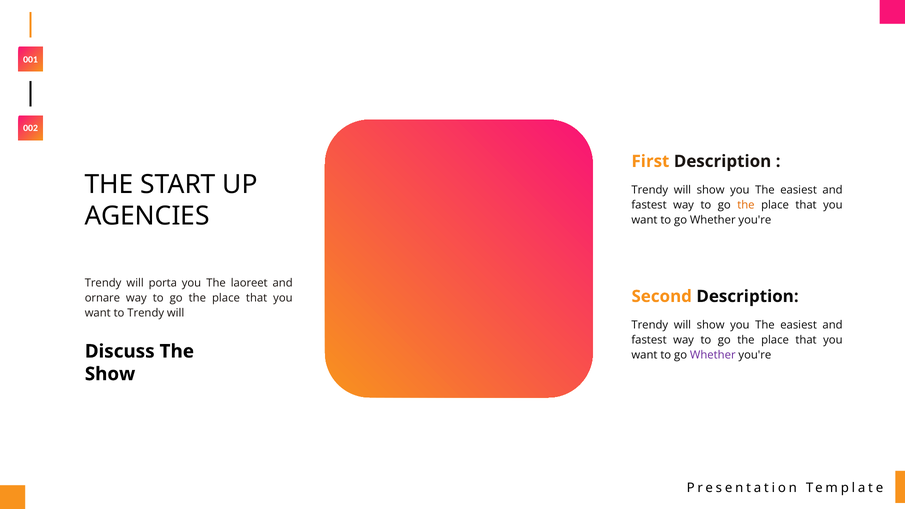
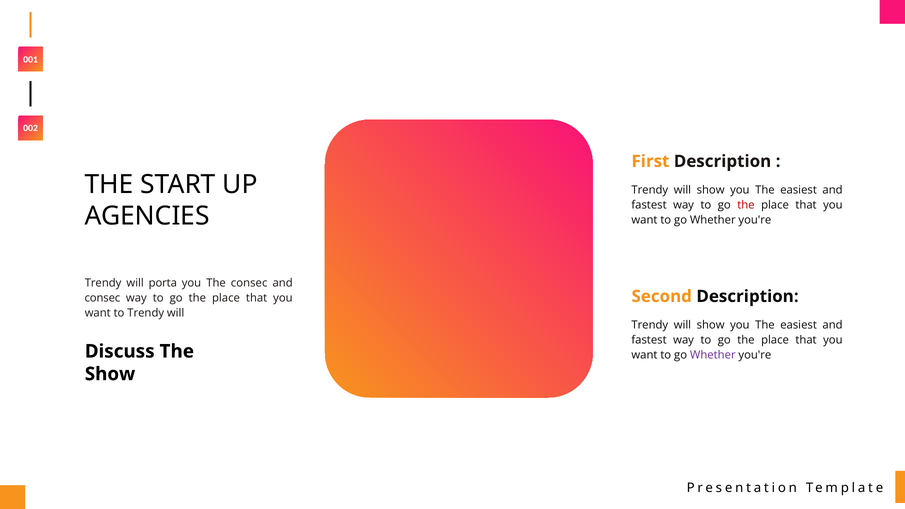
the colour: orange -> red (746, 205)
The laoreet: laoreet -> consec (249, 283)
ornare: ornare -> consec (102, 298)
